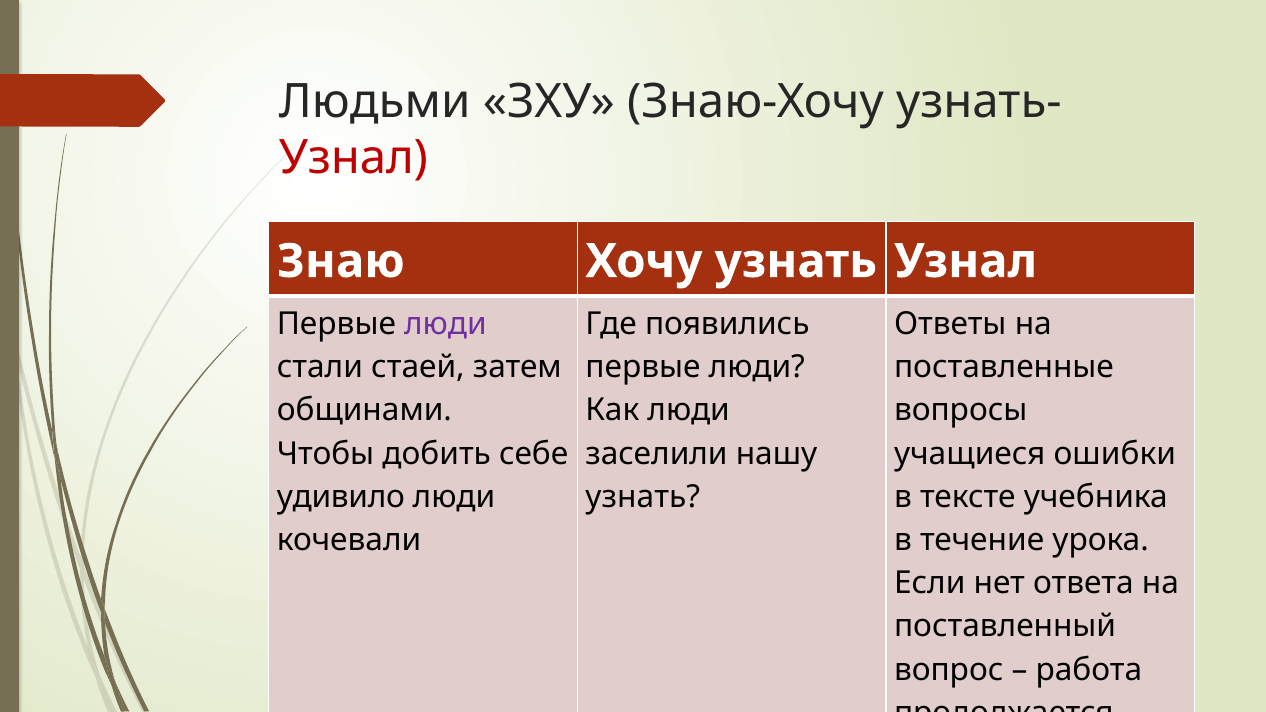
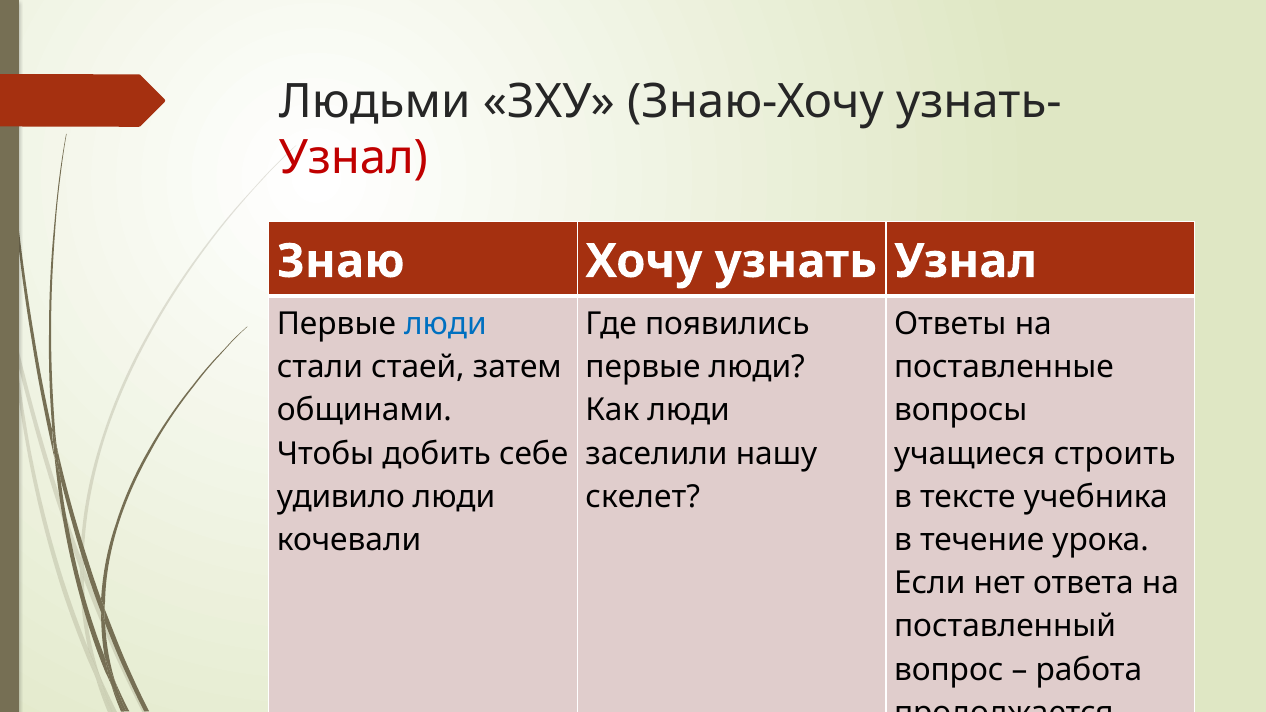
люди colour: purple -> blue (445, 324)
ошибки: ошибки -> строить (1115, 454)
узнать: узнать -> скелет (643, 497)
